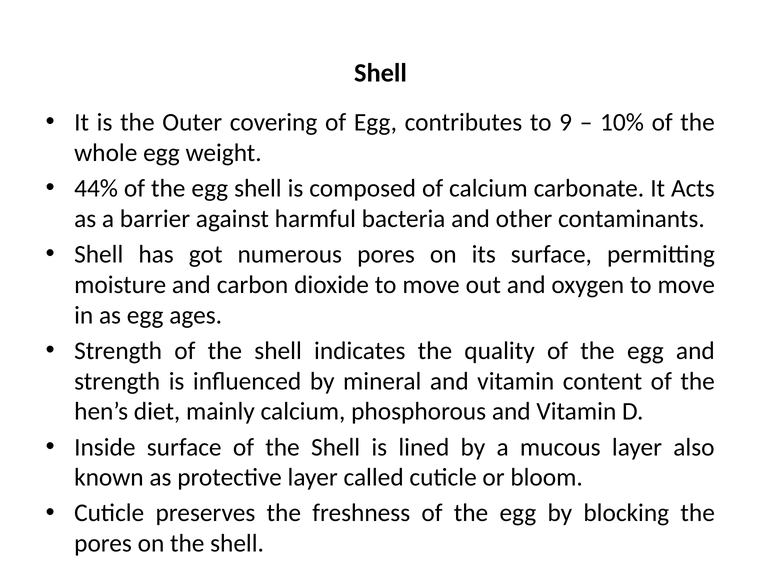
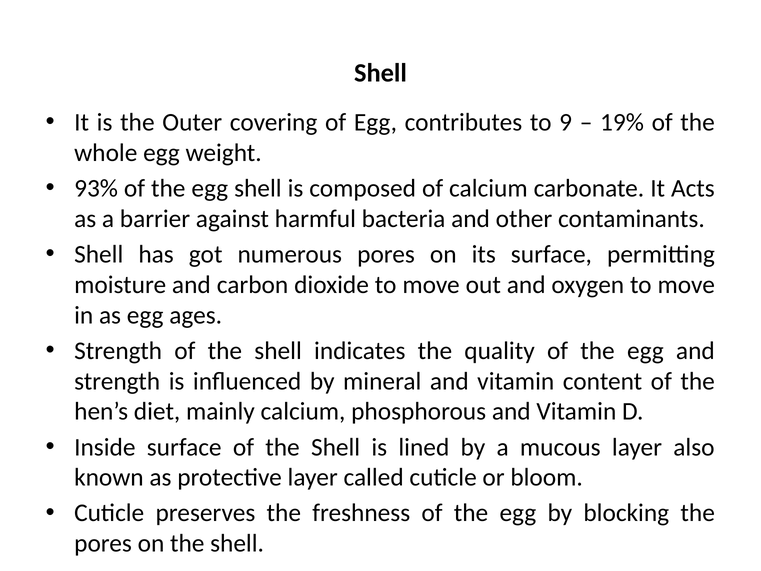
10%: 10% -> 19% (622, 122)
44%: 44% -> 93% (96, 188)
